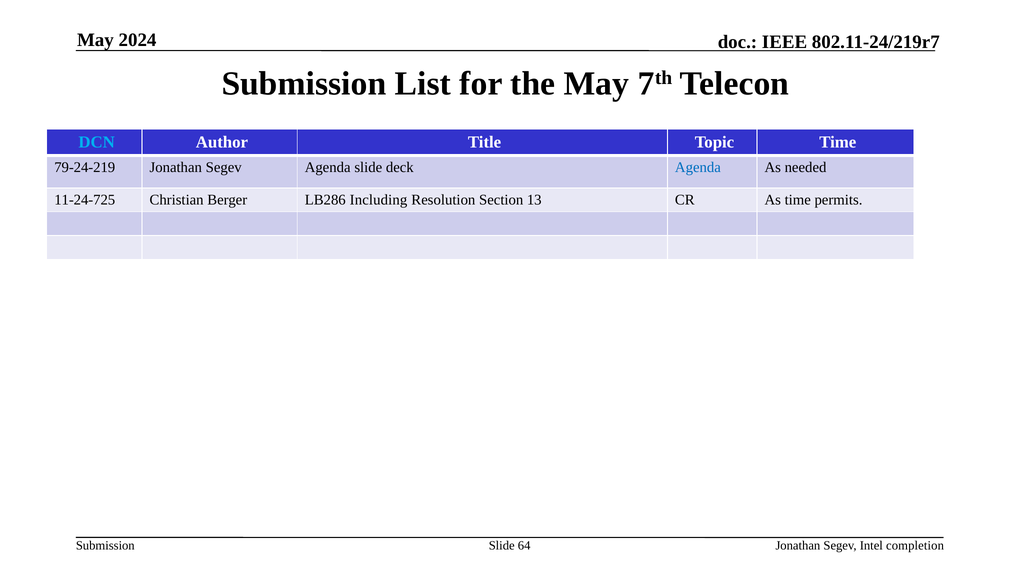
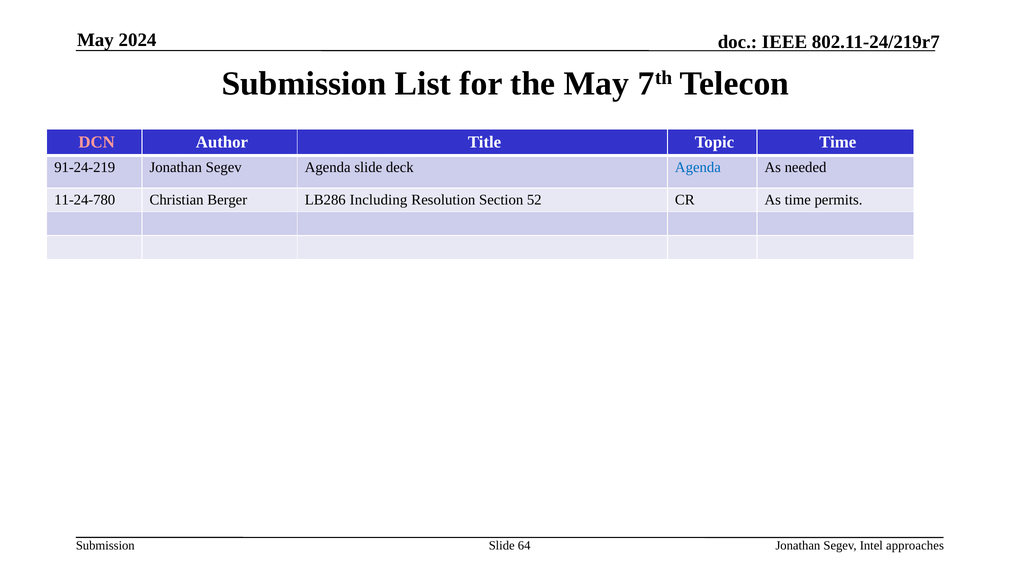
DCN colour: light blue -> pink (97, 142)
79-24-219: 79-24-219 -> 91-24-219 (85, 167)
11-24-725: 11-24-725 -> 11-24-780 (85, 200)
13: 13 -> 52 (534, 200)
completion: completion -> approaches (915, 545)
